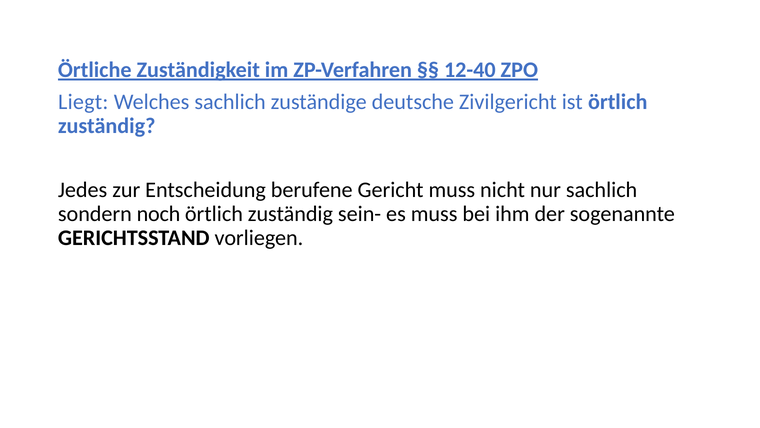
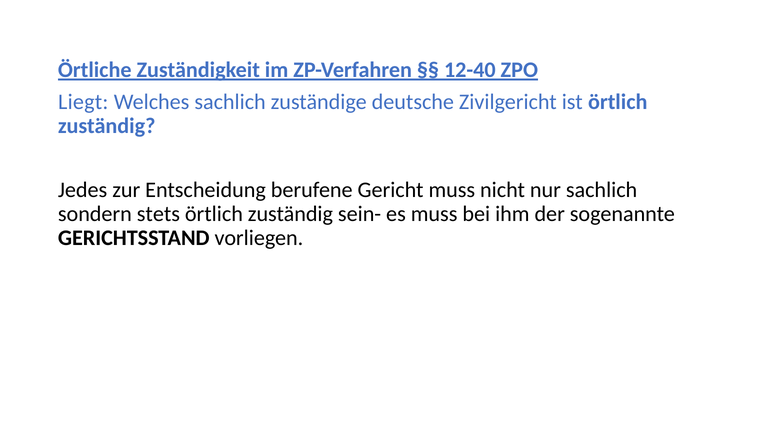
noch: noch -> stets (158, 213)
